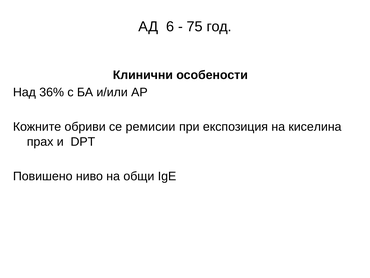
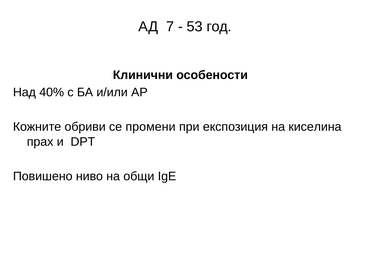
6: 6 -> 7 (170, 27)
75: 75 -> 53 (195, 27)
36%: 36% -> 40% (52, 92)
ремисии: ремисии -> промени (151, 127)
